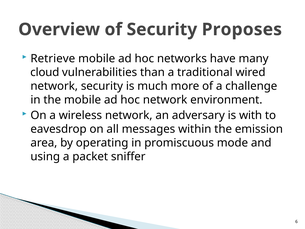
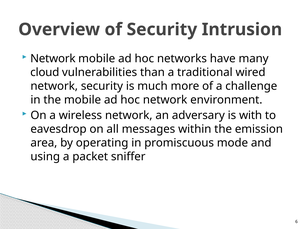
Proposes: Proposes -> Intrusion (242, 29)
Retrieve: Retrieve -> Network (53, 59)
